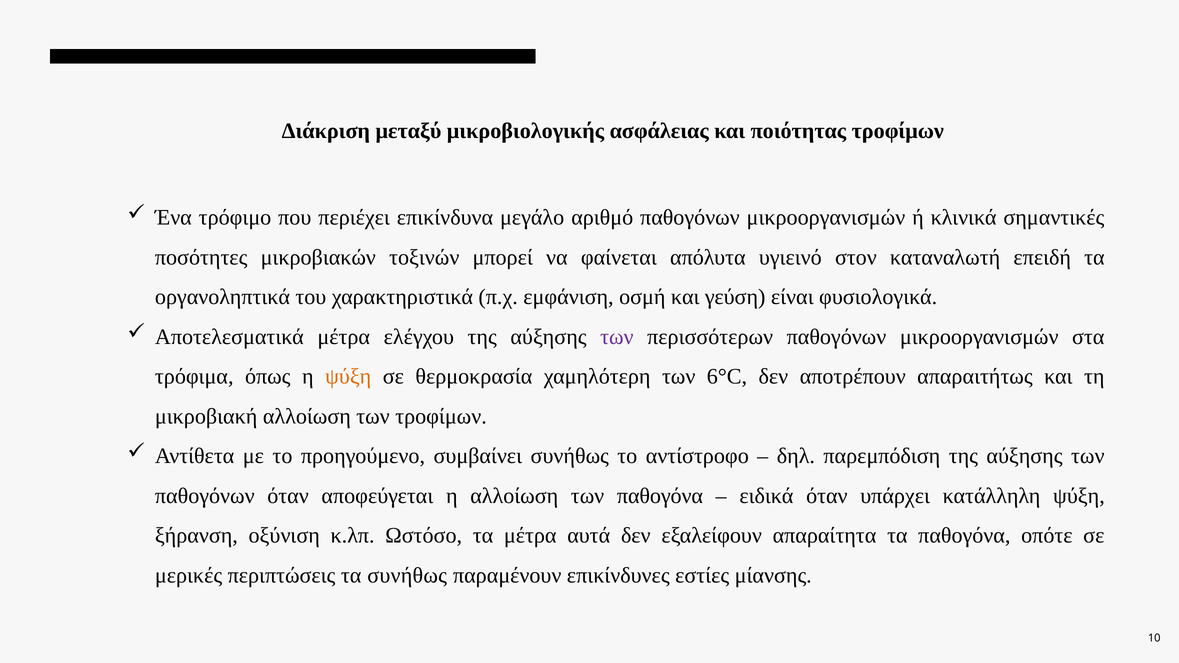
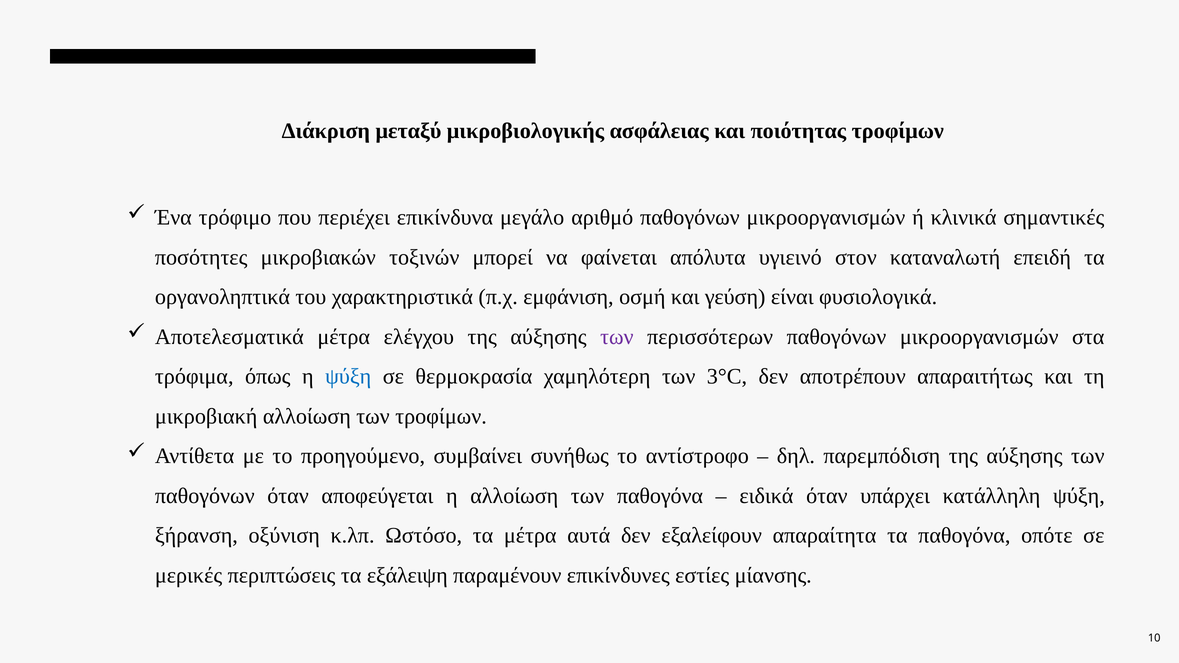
ψύξη colour: orange -> blue (348, 377)
6°C: 6°C -> 3°C (727, 377)
τα συνήθως: συνήθως -> εξάλειψη (407, 576)
